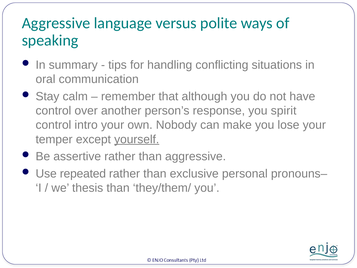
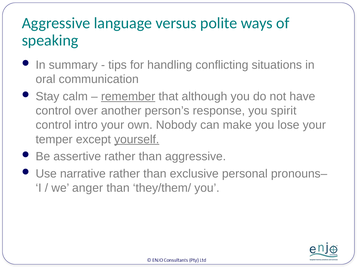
remember underline: none -> present (128, 96)
repeated: repeated -> narrative (83, 174)
thesis: thesis -> anger (88, 188)
